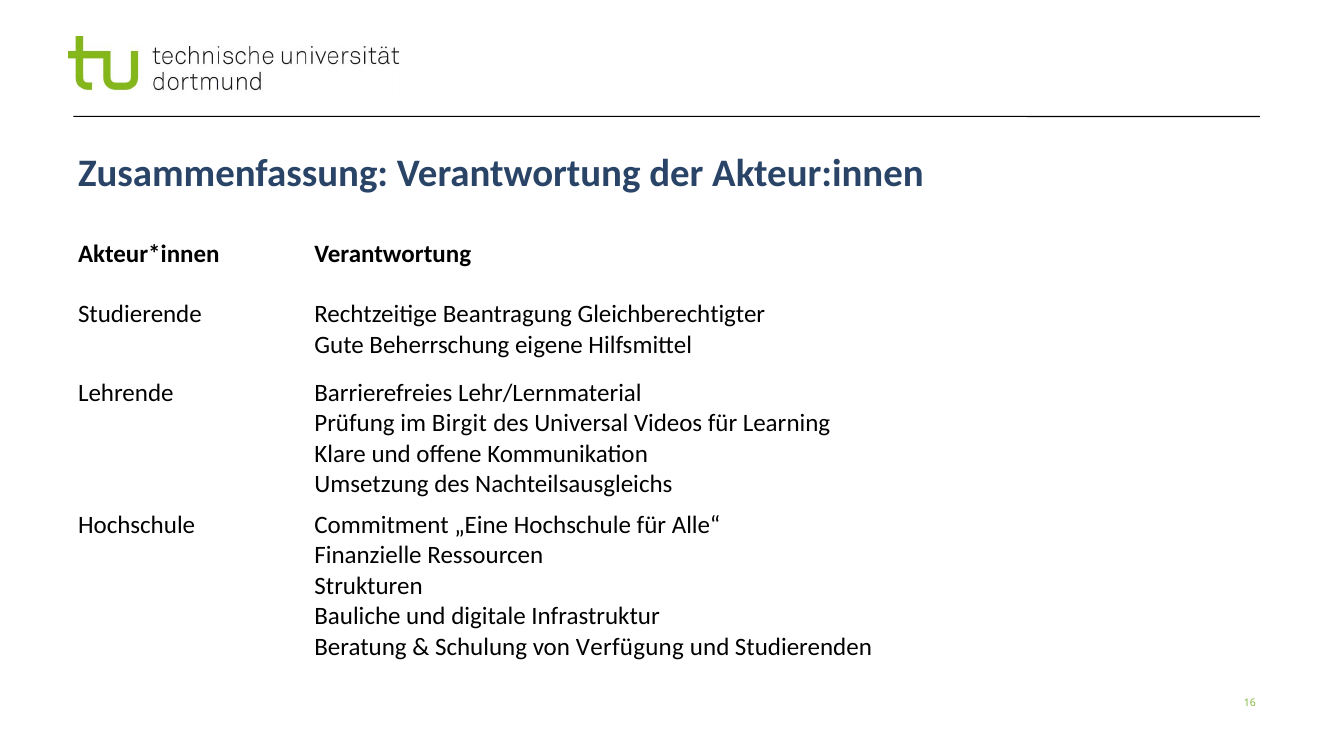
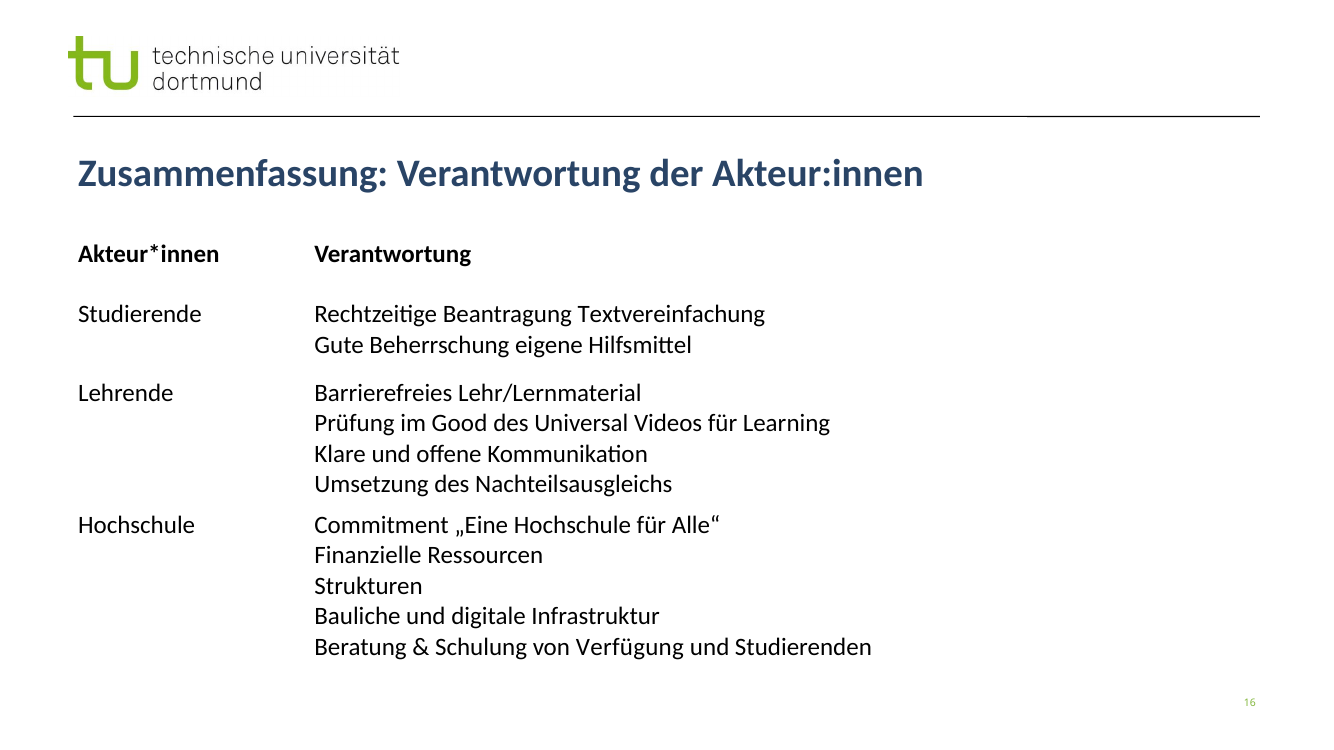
Gleichberechtigter: Gleichberechtigter -> Textvereinfachung (671, 314)
Birgit: Birgit -> Good (460, 424)
